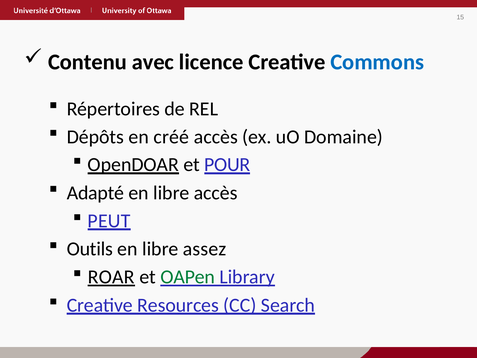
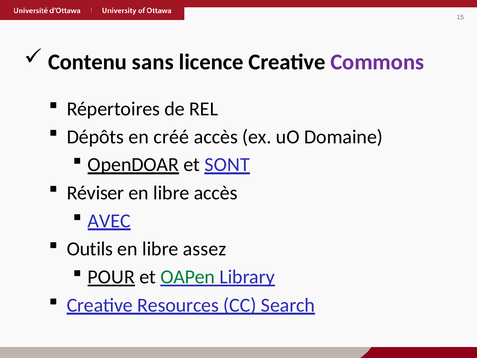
avec: avec -> sans (153, 62)
Commons colour: blue -> purple (377, 62)
POUR: POUR -> SONT (227, 165)
Adapté: Adapté -> Réviser (95, 193)
PEUT: PEUT -> AVEC (109, 221)
ROAR: ROAR -> POUR (111, 277)
